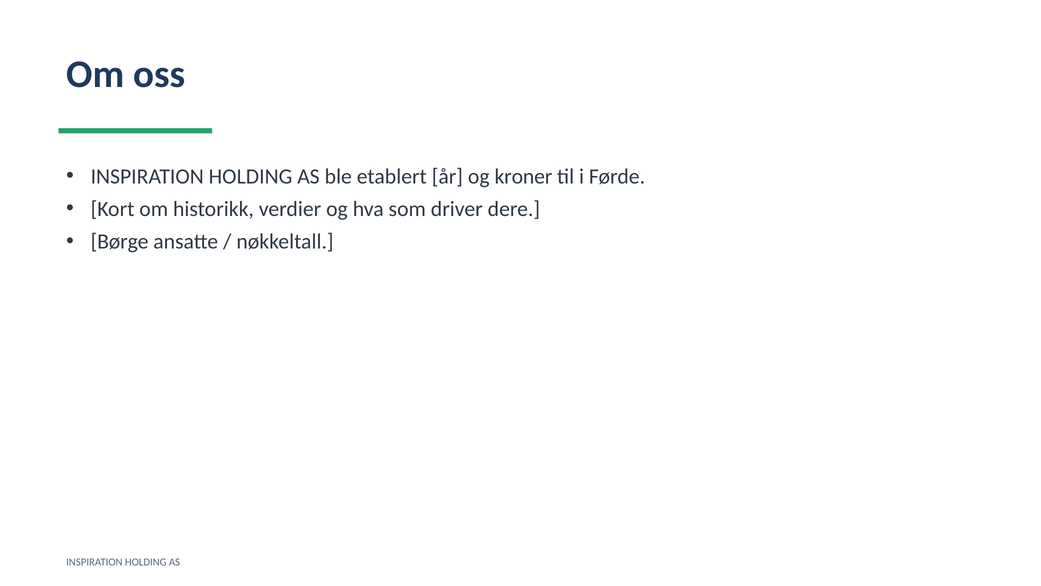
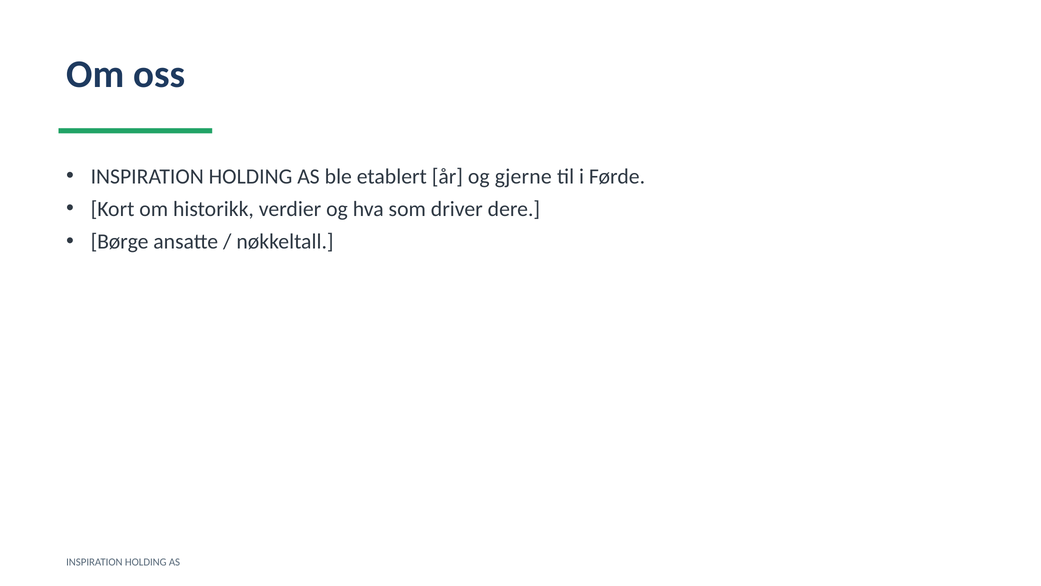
kroner: kroner -> gjerne (523, 176)
